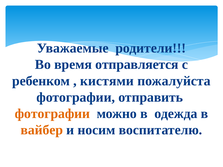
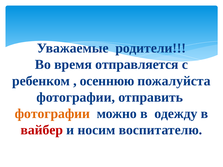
кистями: кистями -> осеннюю (107, 81)
одежда: одежда -> одежду (176, 114)
вайбер colour: orange -> red (42, 130)
